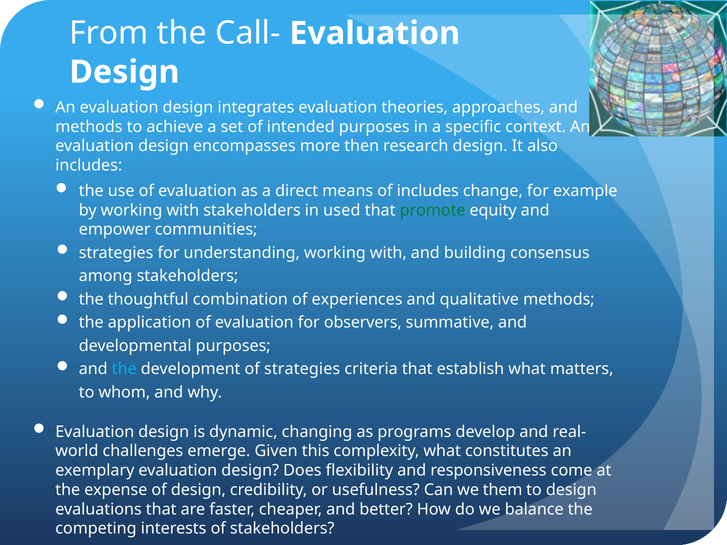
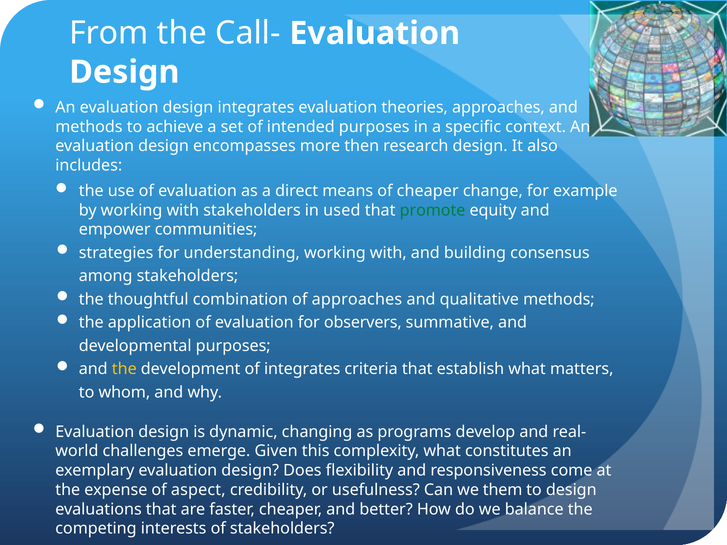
of includes: includes -> cheaper (428, 191)
of experiences: experiences -> approaches (357, 299)
the colour: light blue -> yellow (124, 369)
of strategies: strategies -> integrates (302, 369)
of design: design -> aspect (198, 490)
